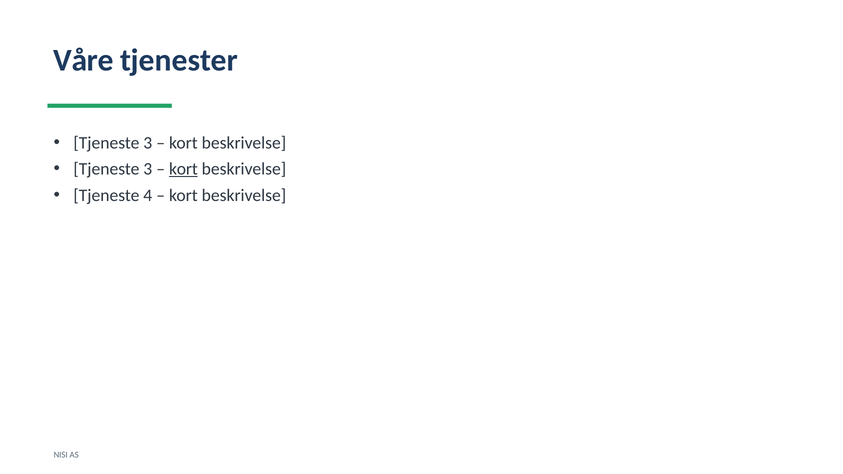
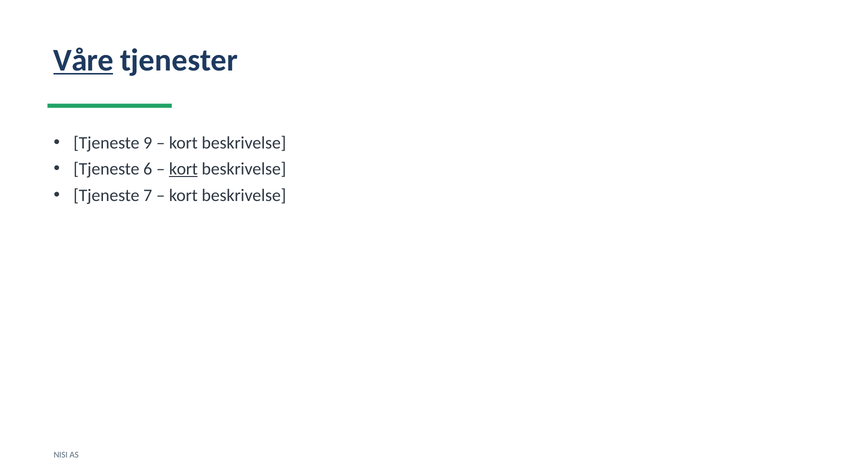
Våre underline: none -> present (83, 60)
3: 3 -> 9 (148, 143)
3: 3 -> 6 (148, 169)
4: 4 -> 7 (148, 195)
